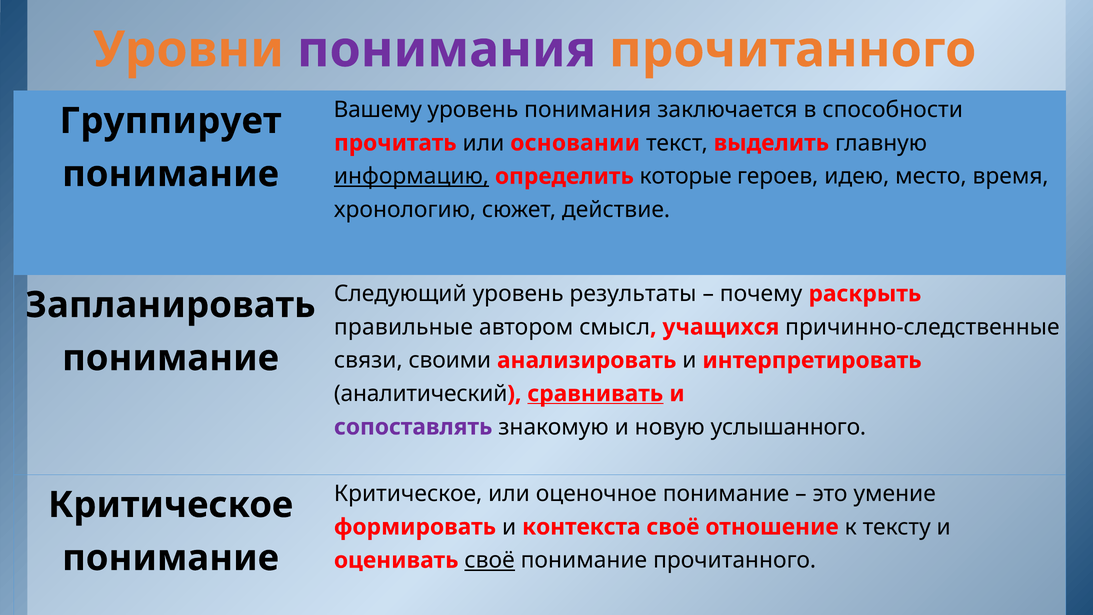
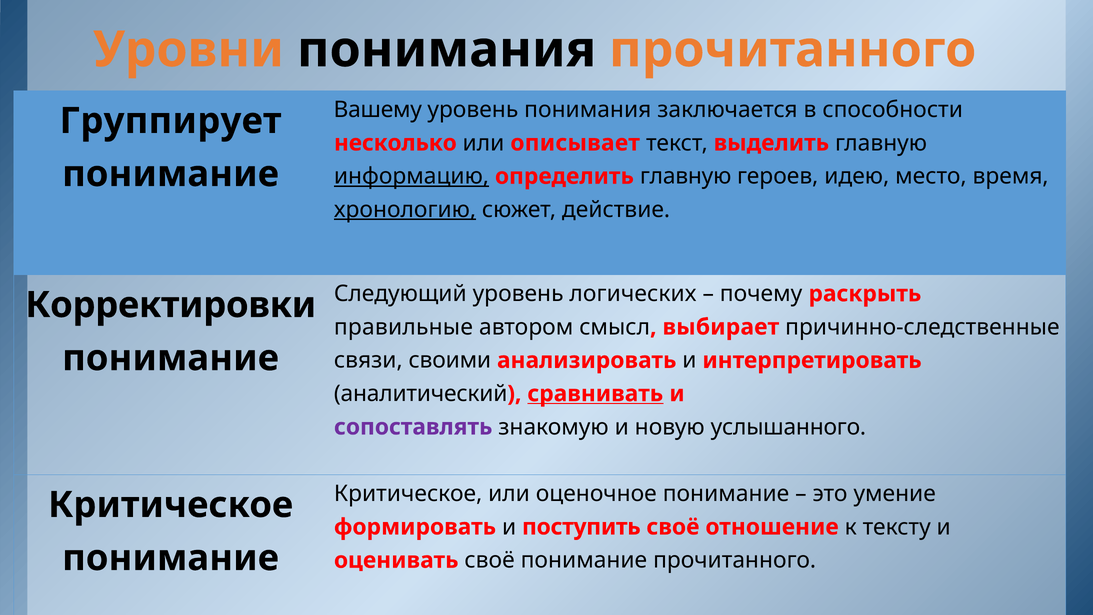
понимания colour: purple -> black (447, 50)
прочитать: прочитать -> несколько (395, 143)
основании: основании -> описывает (575, 143)
определить которые: которые -> главную (686, 176)
хронологию underline: none -> present (405, 210)
результаты: результаты -> логических (633, 294)
Запланировать: Запланировать -> Корректировки (171, 305)
учащихся: учащихся -> выбирает (721, 327)
контекста: контекста -> поступить (581, 527)
своё underline: present -> none (490, 560)
